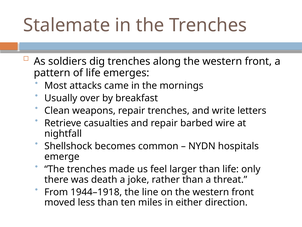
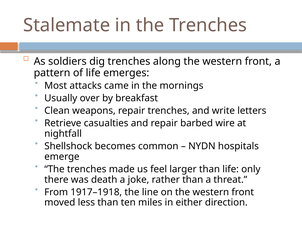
1944–1918: 1944–1918 -> 1917–1918 (96, 192)
